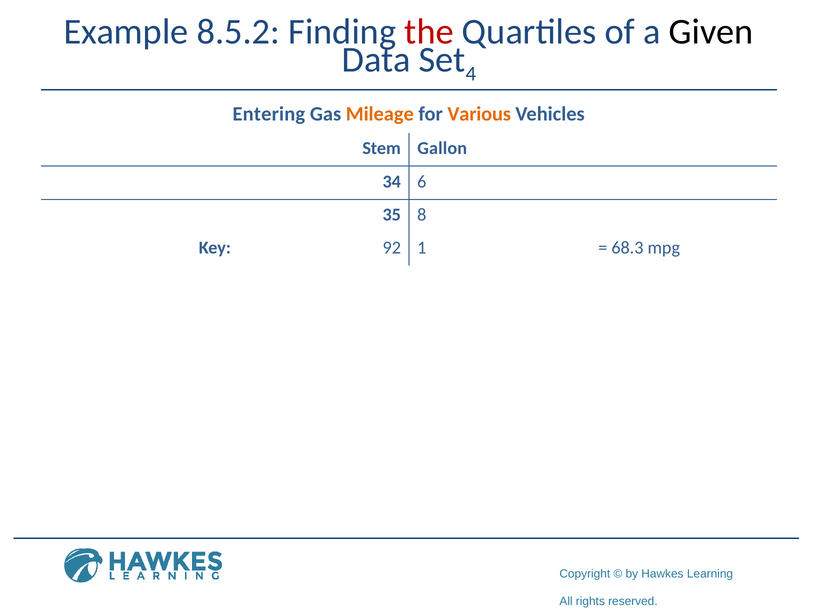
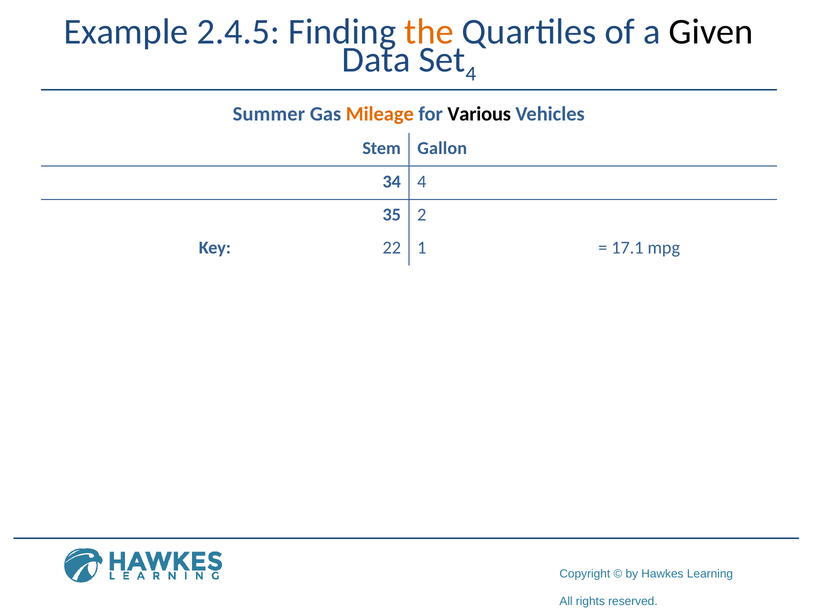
8.5.2: 8.5.2 -> 2.4.5 (238, 32)
the colour: red -> orange (429, 32)
Entering: Entering -> Summer (269, 114)
Various colour: orange -> black (479, 114)
34 6: 6 -> 4 (422, 182)
8: 8 -> 2 (422, 215)
92: 92 -> 22 (392, 248)
68.3: 68.3 -> 17.1 (627, 248)
